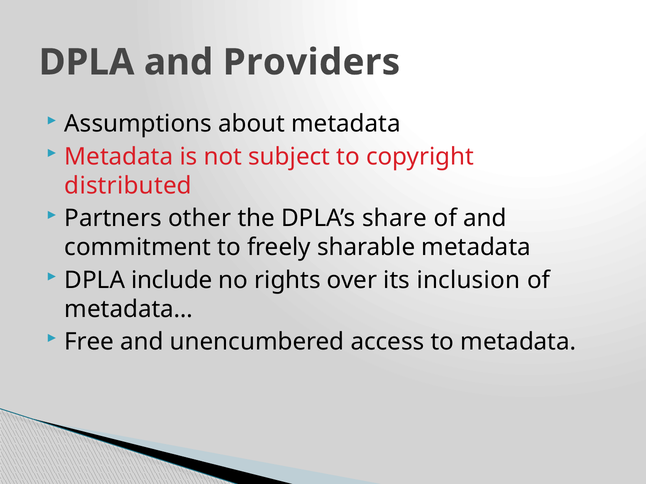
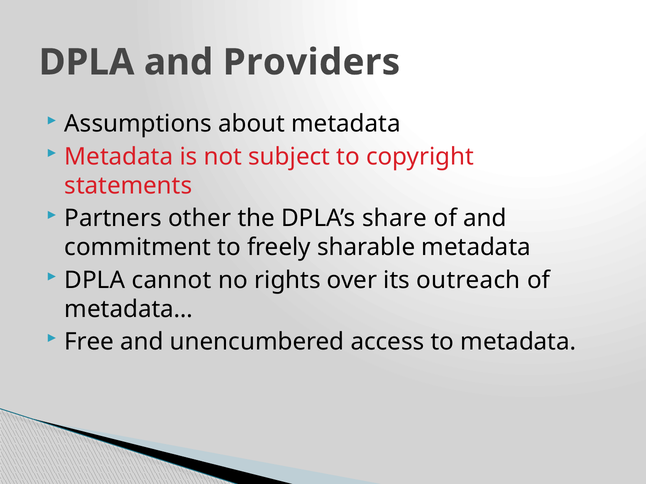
distributed: distributed -> statements (128, 186)
include: include -> cannot (172, 280)
inclusion: inclusion -> outreach (468, 280)
